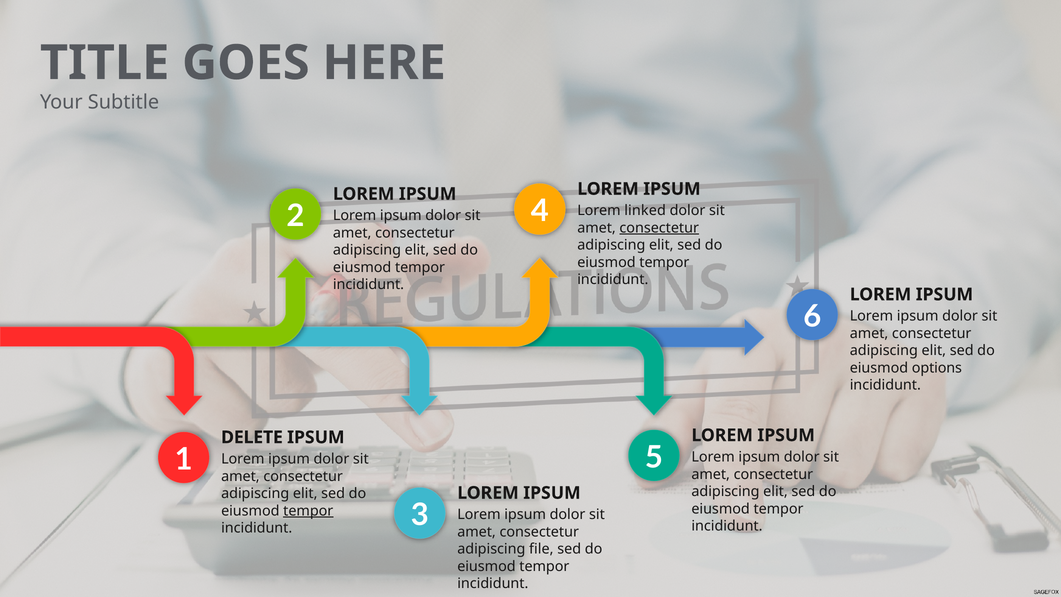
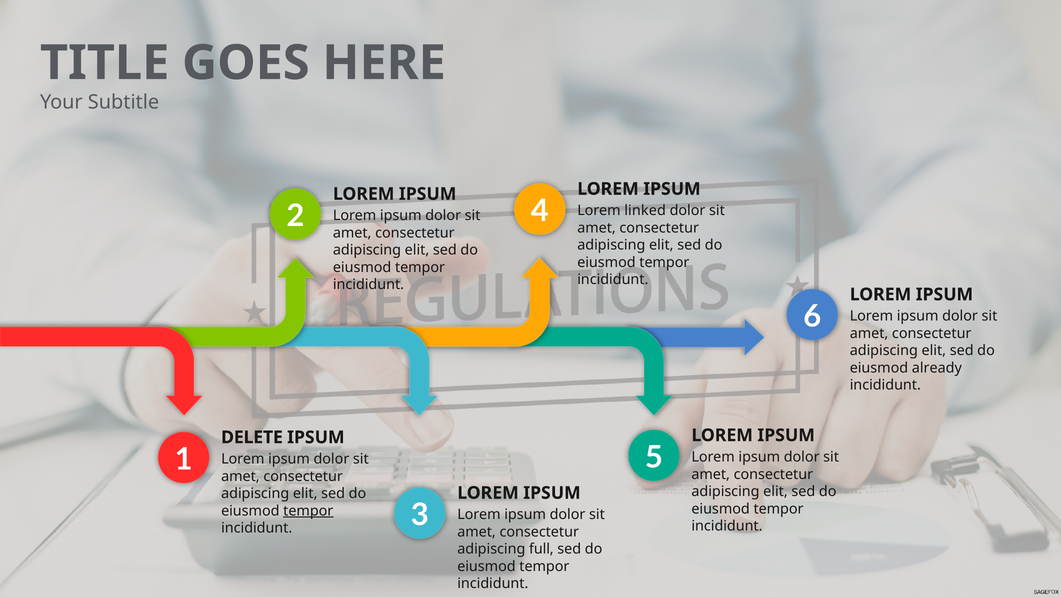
consectetur underline: present -> none (659, 228)
options: options -> already (937, 368)
file: file -> full (541, 549)
